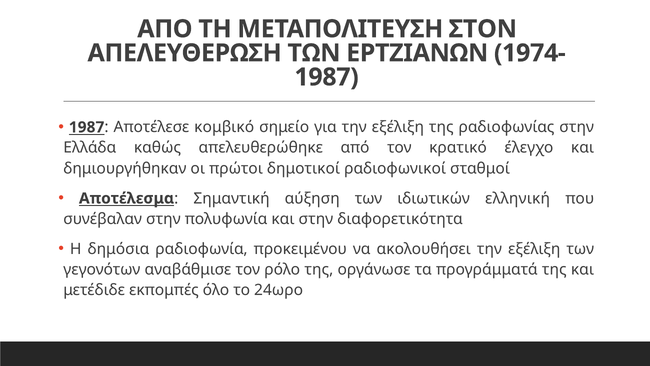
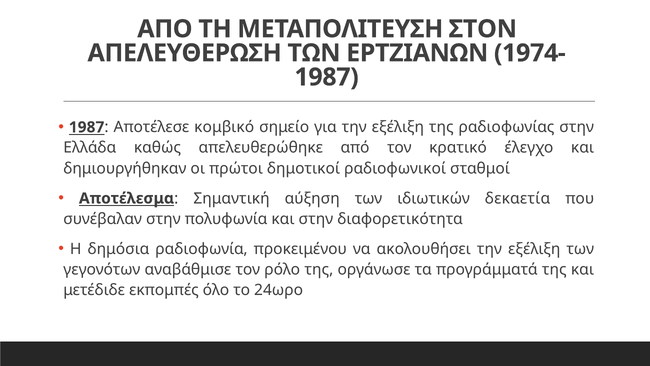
ελληνική: ελληνική -> δεκαετία (518, 198)
